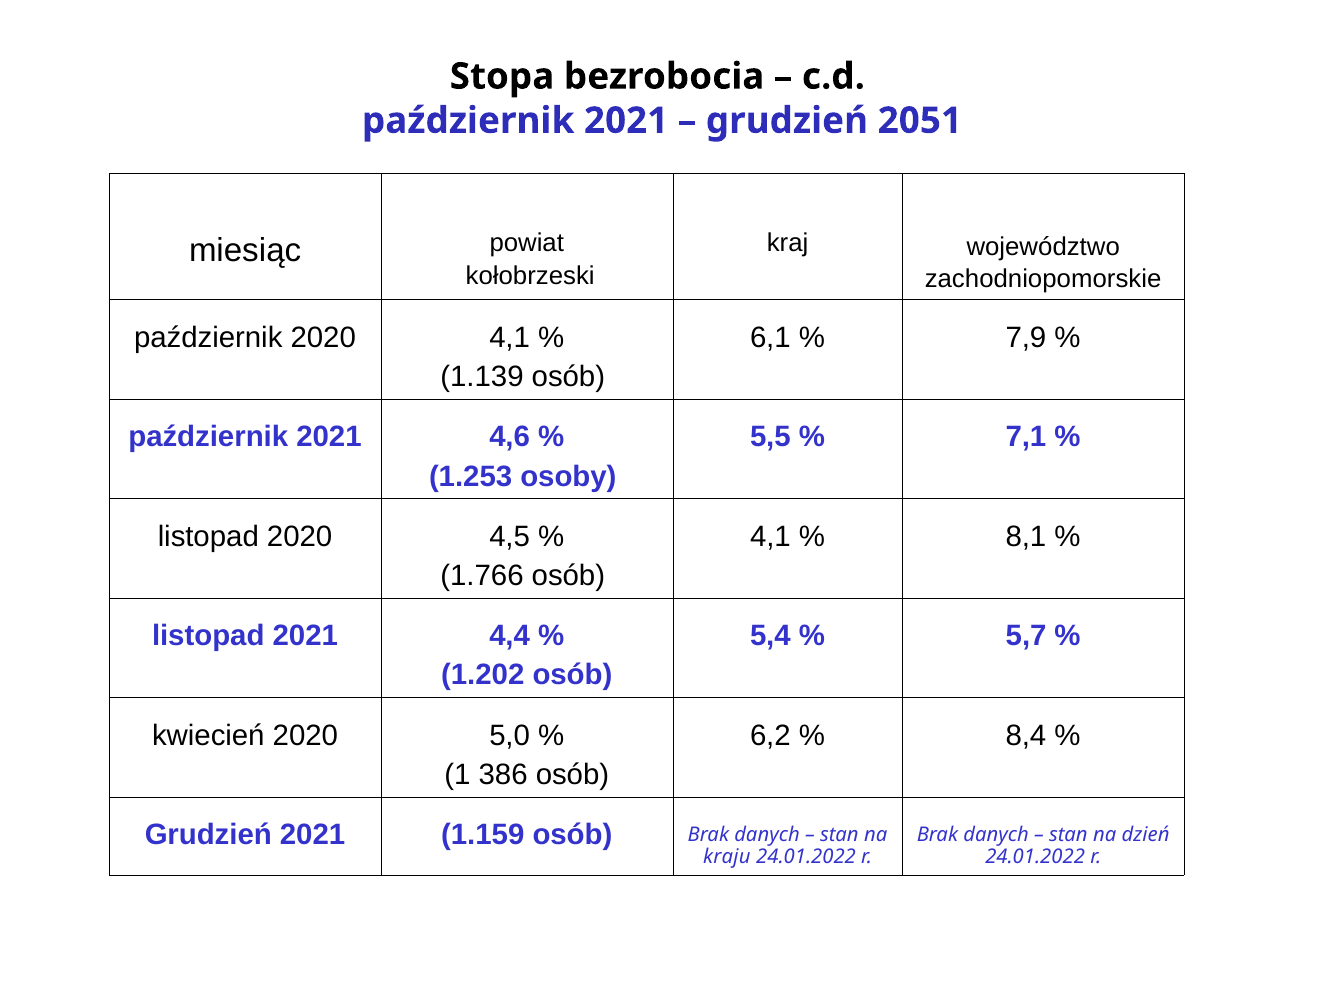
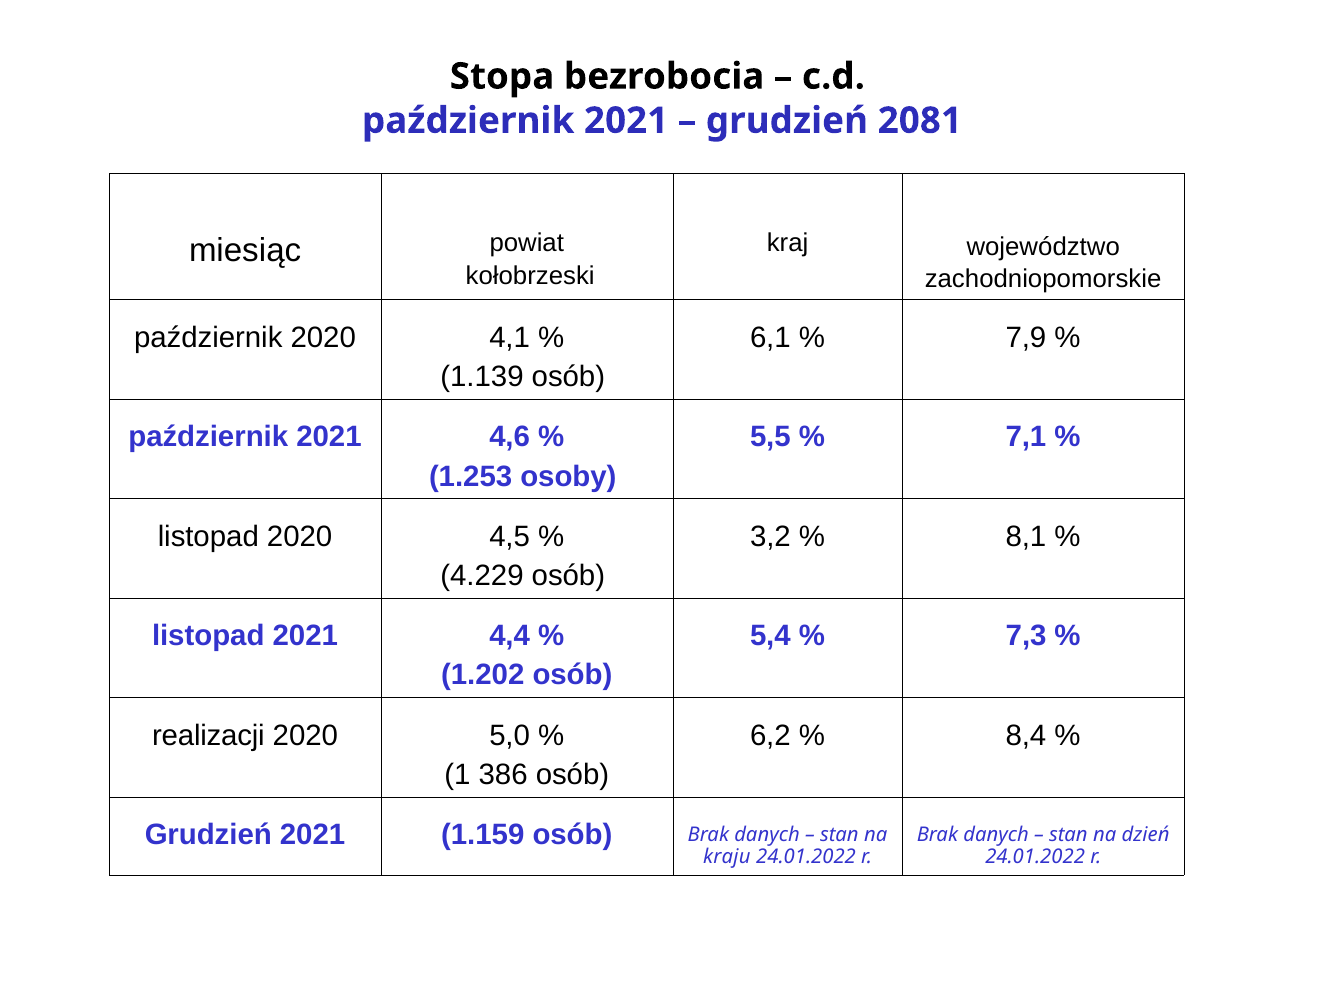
2051: 2051 -> 2081 (920, 121)
4,1: 4,1 -> 3,2 (770, 536)
1.766: 1.766 -> 4.229 (482, 576)
5,7: 5,7 -> 7,3 (1026, 636)
kwiecień: kwiecień -> realizacji (208, 735)
